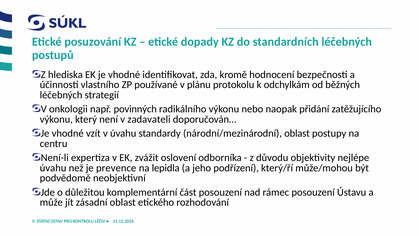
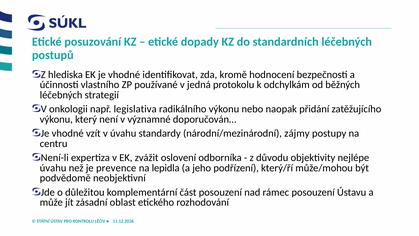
plánu: plánu -> jedná (199, 85)
povinných: povinných -> legislativa (135, 109)
zadavateli: zadavateli -> významné (149, 119)
národní/mezinárodní oblast: oblast -> zájmy (297, 133)
